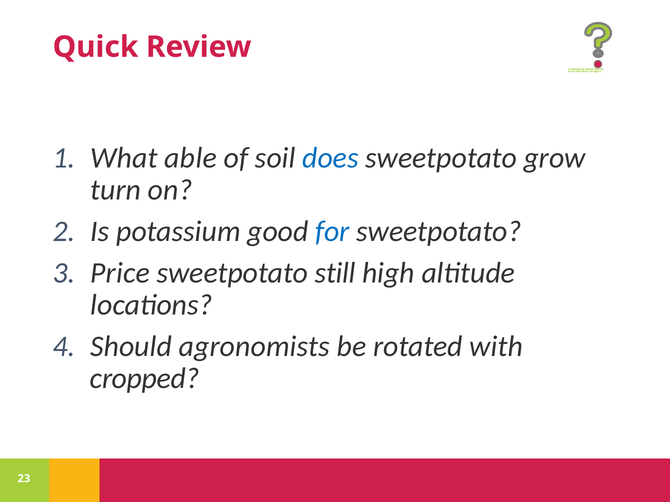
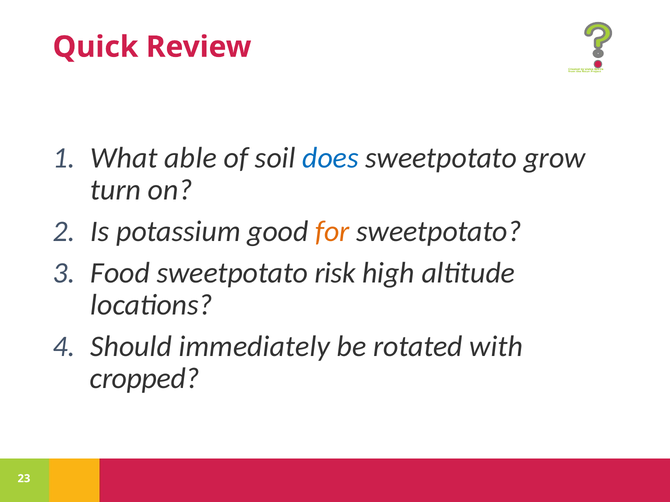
for colour: blue -> orange (332, 232)
Price: Price -> Food (120, 273)
still: still -> risk (335, 273)
agronomists: agronomists -> immediately (254, 347)
